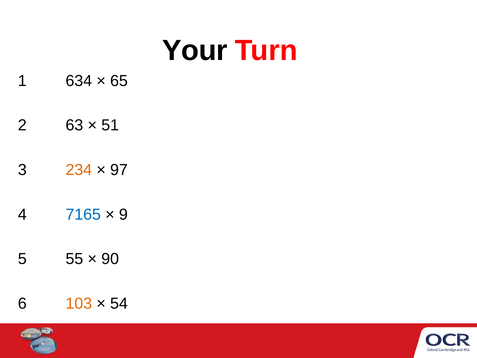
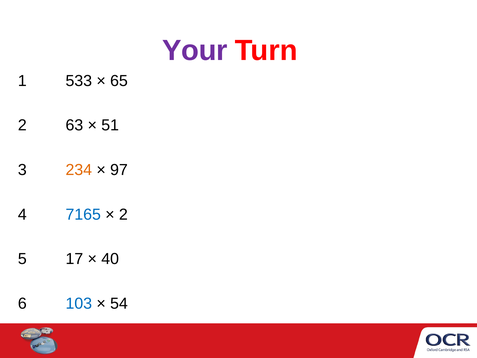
Your colour: black -> purple (195, 51)
634: 634 -> 533 (79, 81)
9: 9 -> 2 (123, 214)
55: 55 -> 17 (74, 259)
90: 90 -> 40 (110, 259)
103 colour: orange -> blue (79, 303)
